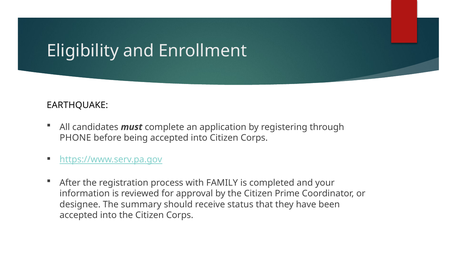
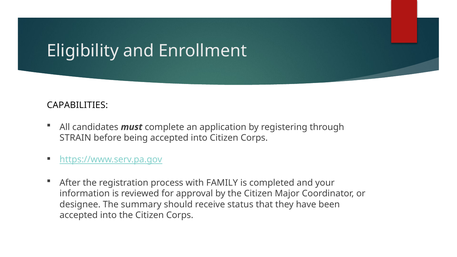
EARTHQUAKE: EARTHQUAKE -> CAPABILITIES (77, 105)
PHONE: PHONE -> STRAIN (75, 138)
Prime: Prime -> Major (287, 194)
